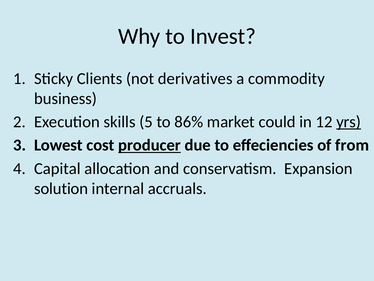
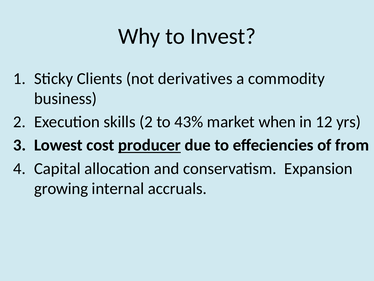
skills 5: 5 -> 2 (146, 122)
86%: 86% -> 43% (189, 122)
could: could -> when (277, 122)
yrs underline: present -> none (349, 122)
solution: solution -> growing (61, 188)
